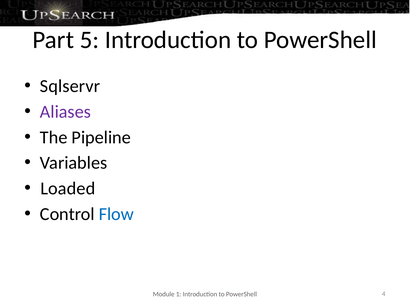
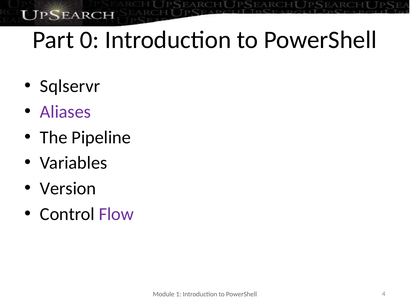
5: 5 -> 0 (89, 40)
Loaded: Loaded -> Version (68, 188)
Flow colour: blue -> purple (116, 214)
